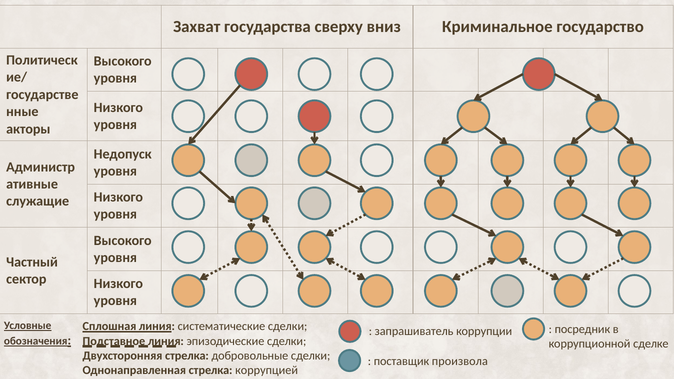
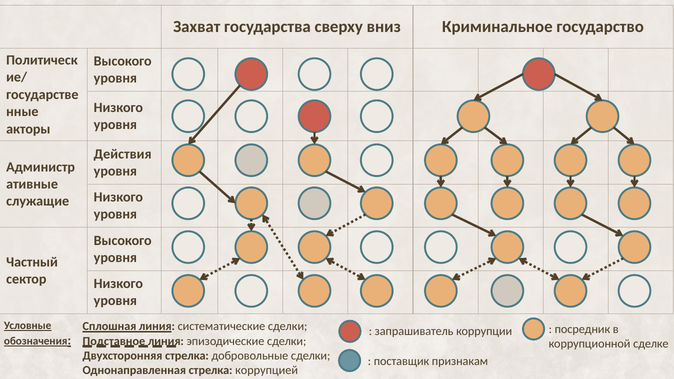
Недопуск: Недопуск -> Действия (123, 154)
произвола: произвола -> признакам (460, 362)
